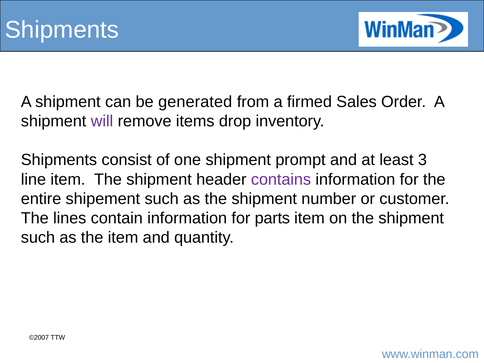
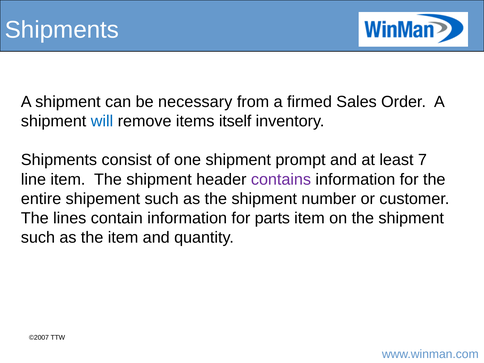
generated: generated -> necessary (195, 102)
will colour: purple -> blue (102, 121)
drop: drop -> itself (235, 121)
3: 3 -> 7 (422, 160)
